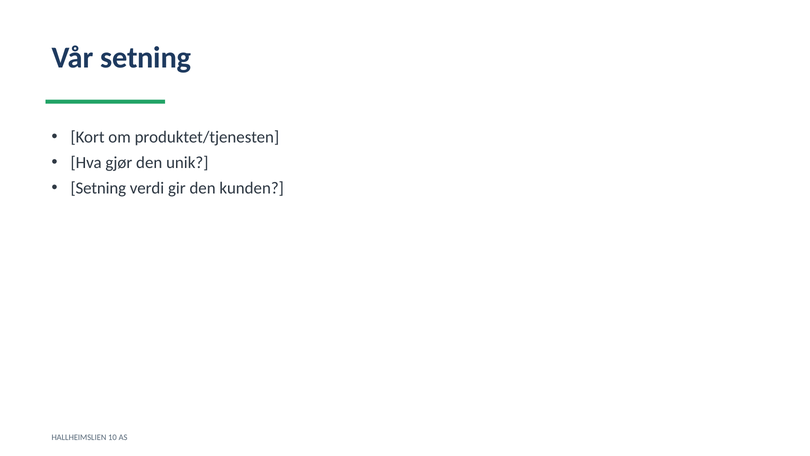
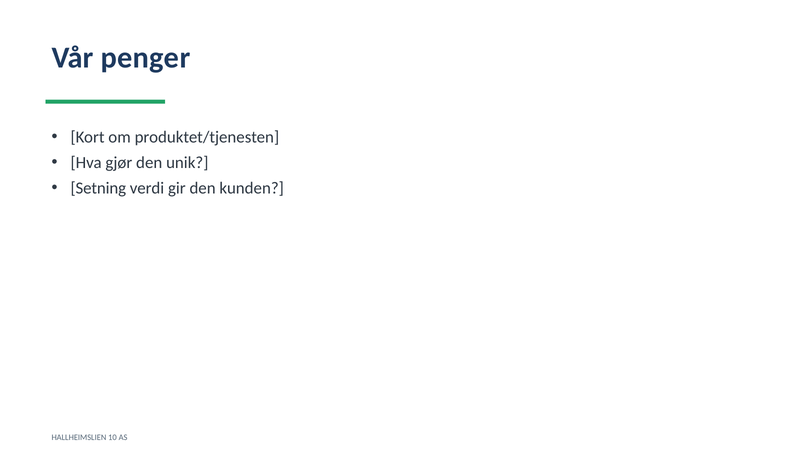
Vår setning: setning -> penger (145, 58)
